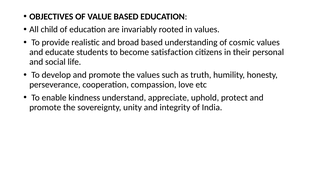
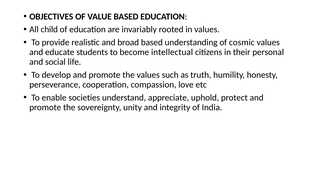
satisfaction: satisfaction -> intellectual (172, 52)
kindness: kindness -> societies (84, 97)
